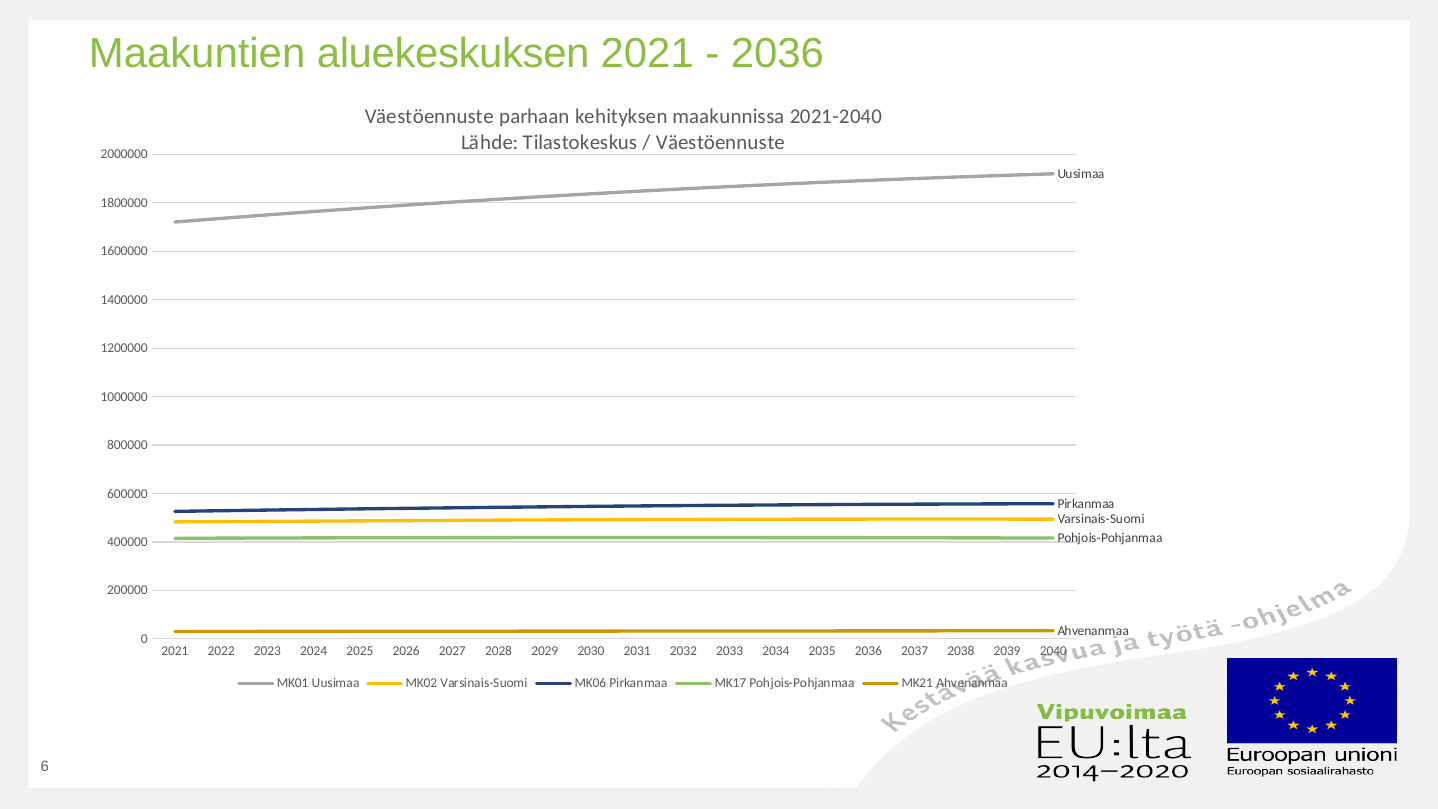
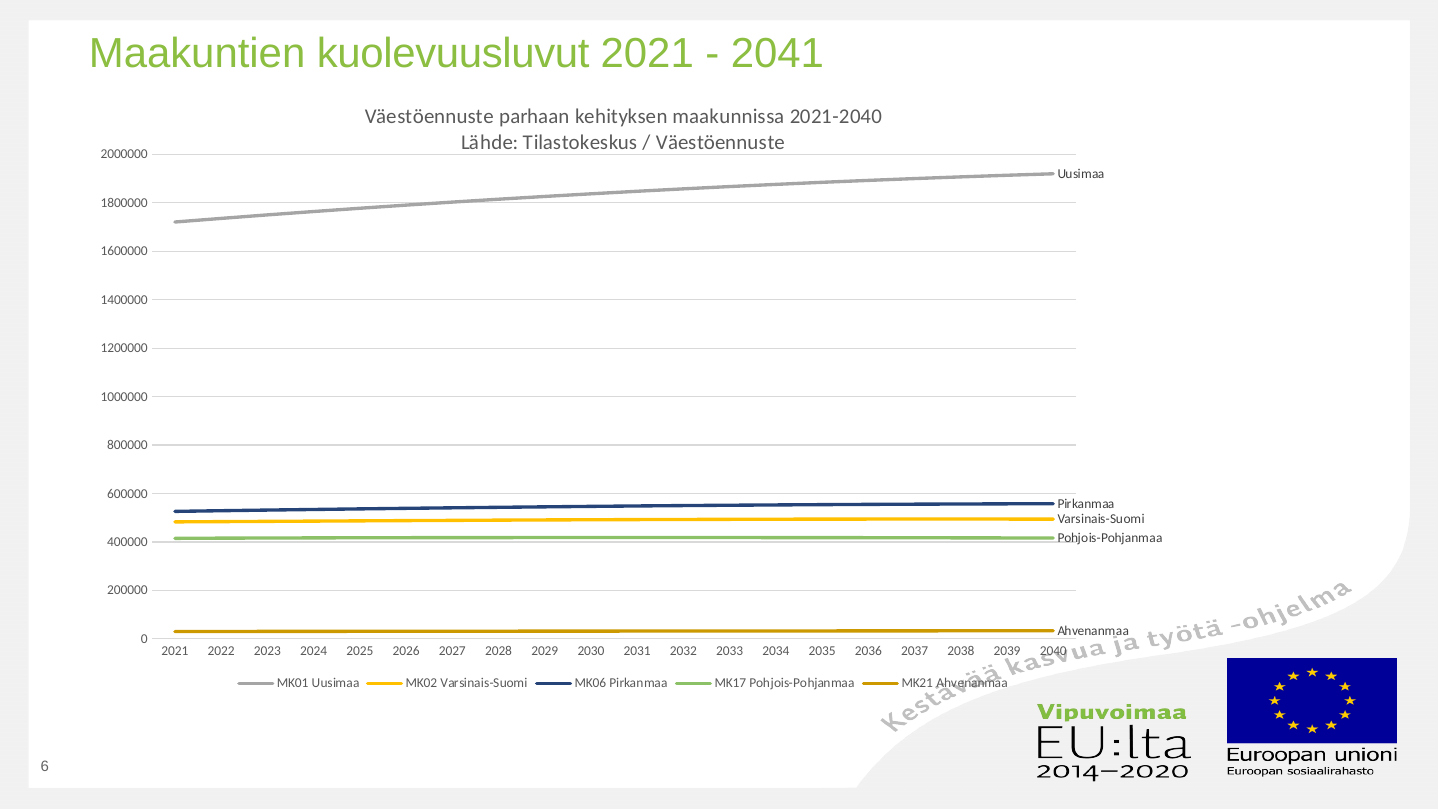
aluekeskuksen: aluekeskuksen -> kuolevuusluvut (453, 53)
2036: 2036 -> 2041 (777, 53)
